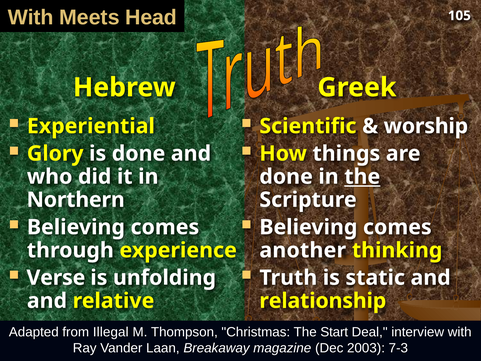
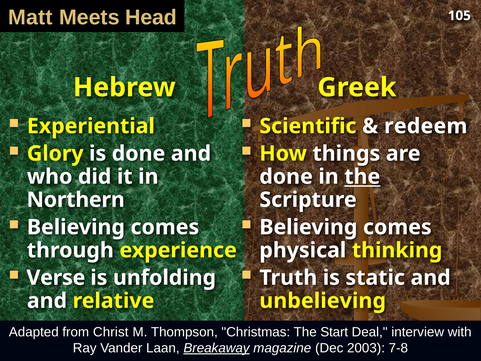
With: With -> Matt (30, 18)
worship: worship -> redeem (426, 126)
another: another -> physical (303, 250)
relationship: relationship -> unbelieving (323, 301)
Illegal: Illegal -> Christ (111, 332)
Breakaway underline: none -> present (216, 348)
7-3: 7-3 -> 7-8 (398, 348)
